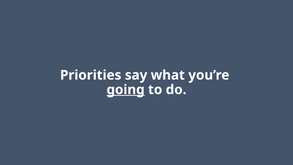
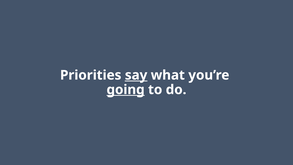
say underline: none -> present (136, 75)
